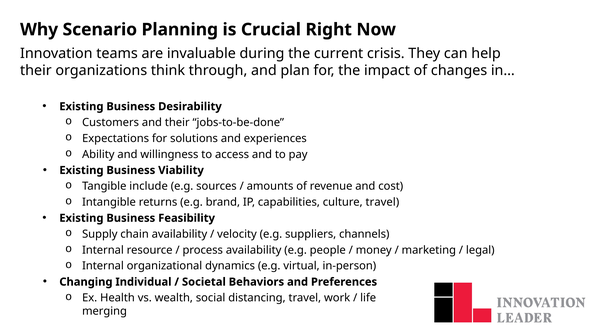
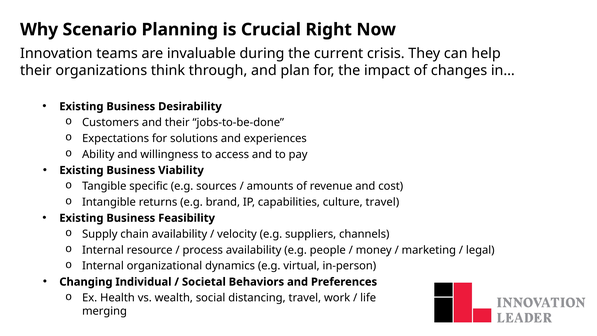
include: include -> specific (149, 186)
